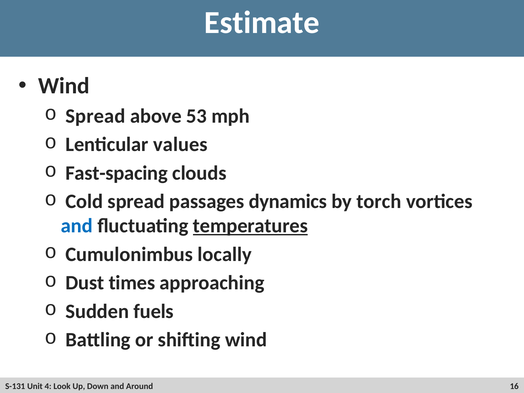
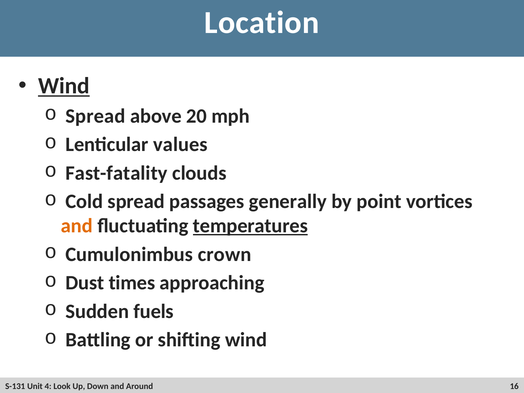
Estimate: Estimate -> Location (262, 23)
Wind underline: none -> present (64, 86)
53: 53 -> 20 (197, 116)
Fast-spacing: Fast-spacing -> Fast-fatality (116, 173)
dynamics: dynamics -> generally (288, 201)
torch: torch -> point (379, 201)
and colour: blue -> orange (77, 226)
locally: locally -> crown (225, 254)
